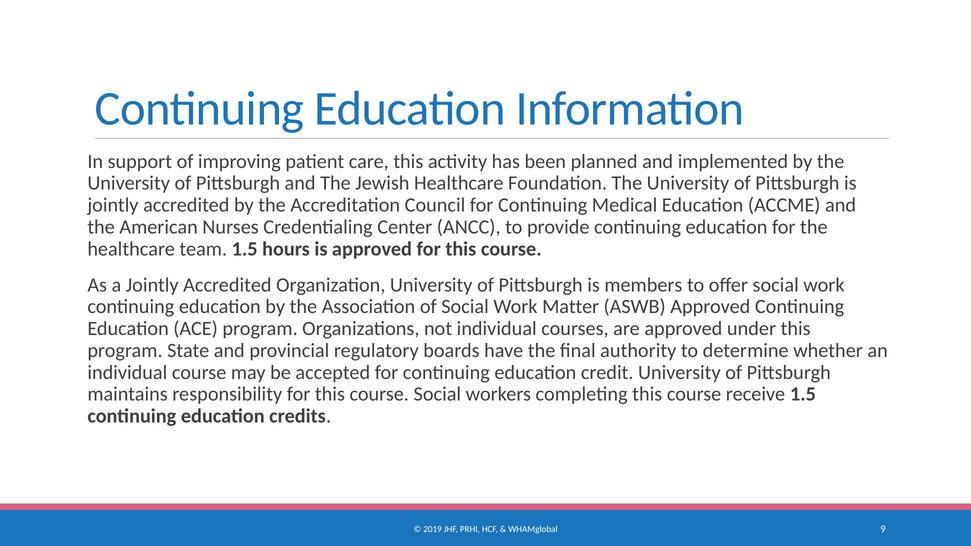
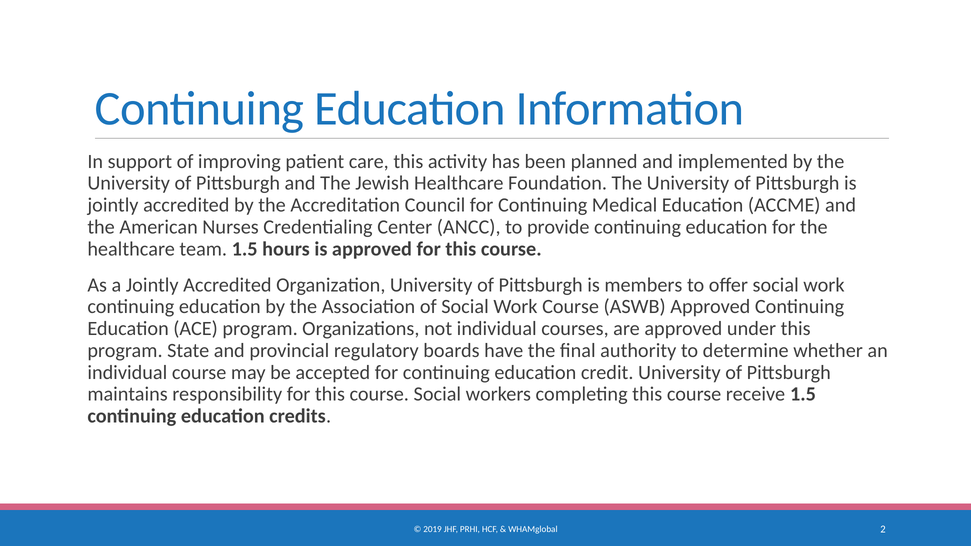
Work Matter: Matter -> Course (571, 307)
9: 9 -> 2 (883, 530)
